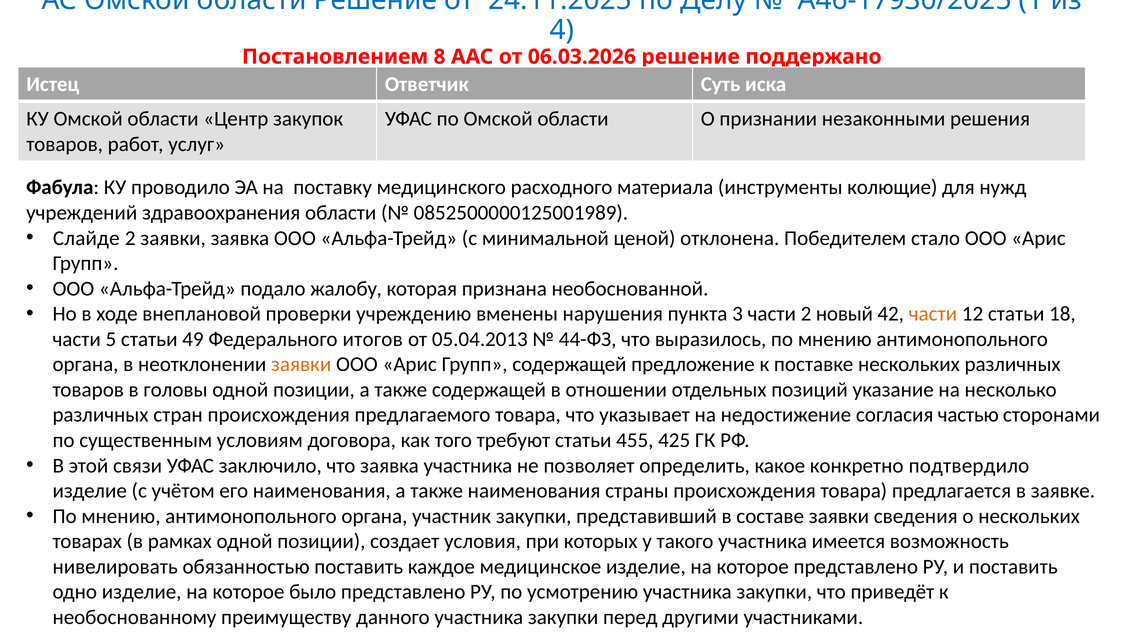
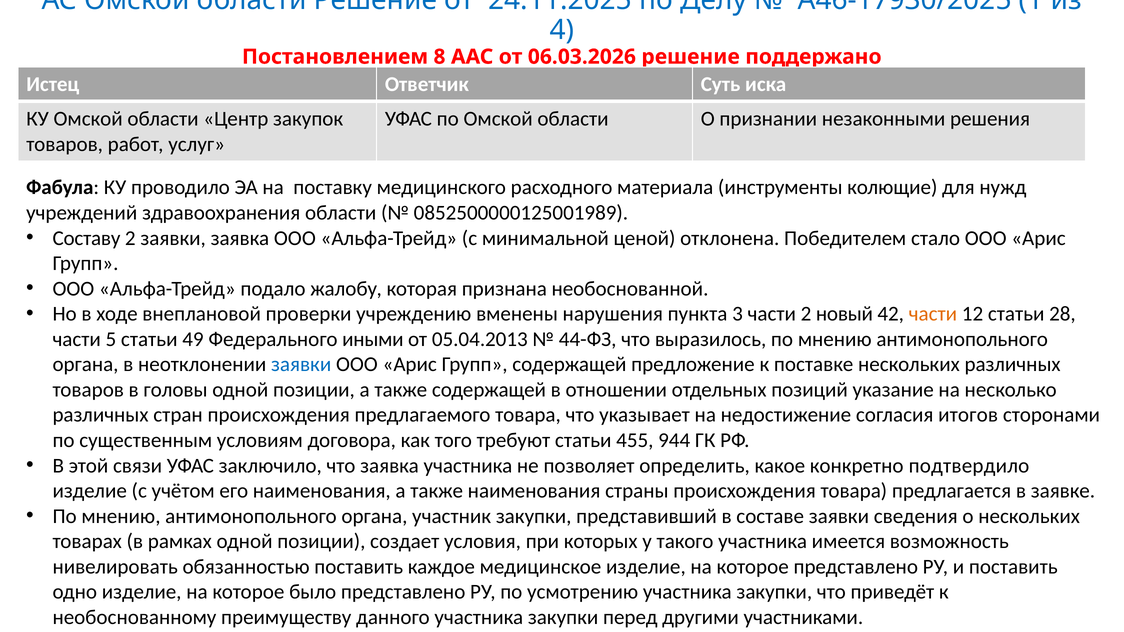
Слайде: Слайде -> Составу (86, 238)
18: 18 -> 28 (1062, 314)
итогов: итогов -> иными (373, 339)
заявки colour: orange -> blue (301, 365)
частью: частью -> итогов (968, 415)
425: 425 -> 944 (674, 440)
